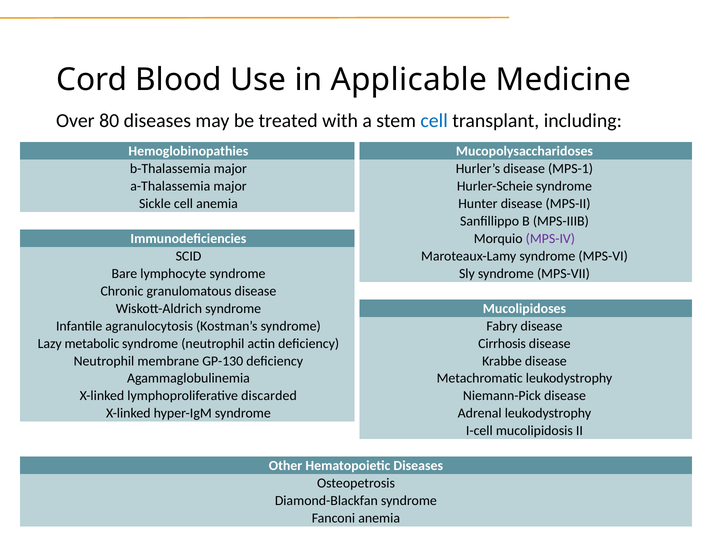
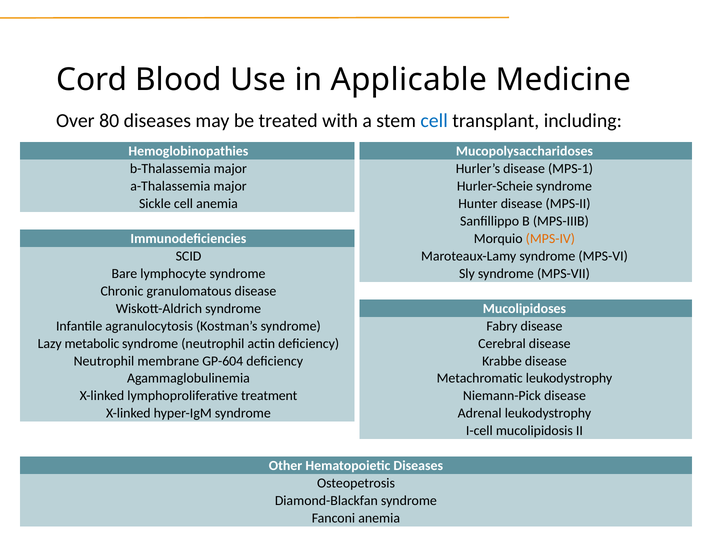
MPS-IV colour: purple -> orange (550, 239)
Cirrhosis: Cirrhosis -> Cerebral (502, 343)
GP-130: GP-130 -> GP-604 (223, 361)
discarded: discarded -> treatment (269, 396)
